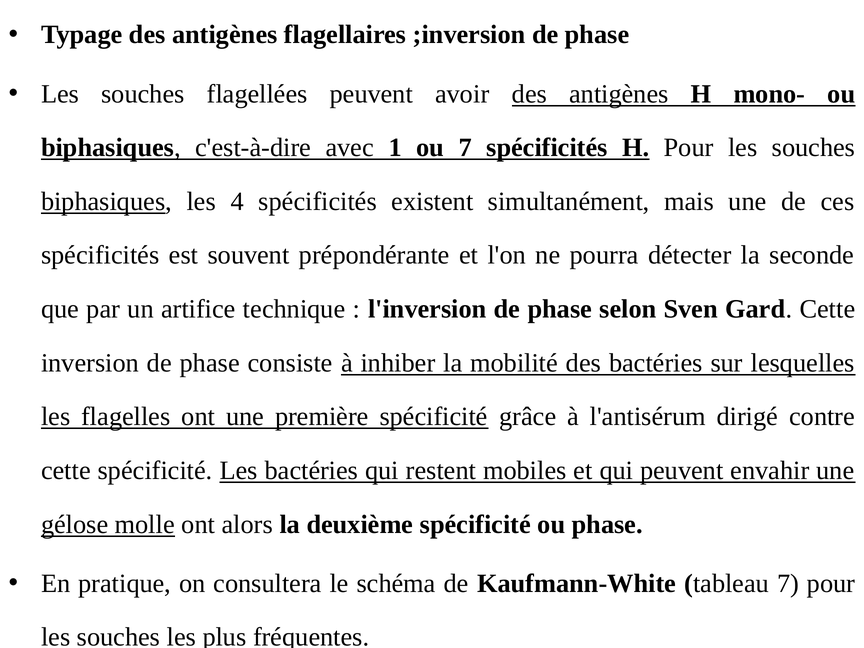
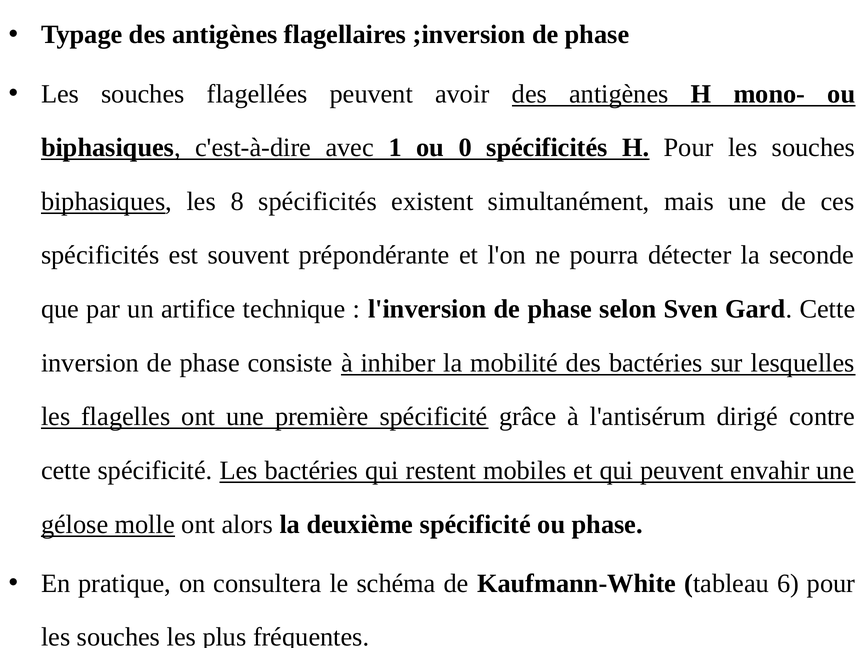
ou 7: 7 -> 0 (465, 148)
4: 4 -> 8 (237, 201)
tableau 7: 7 -> 6 (788, 583)
